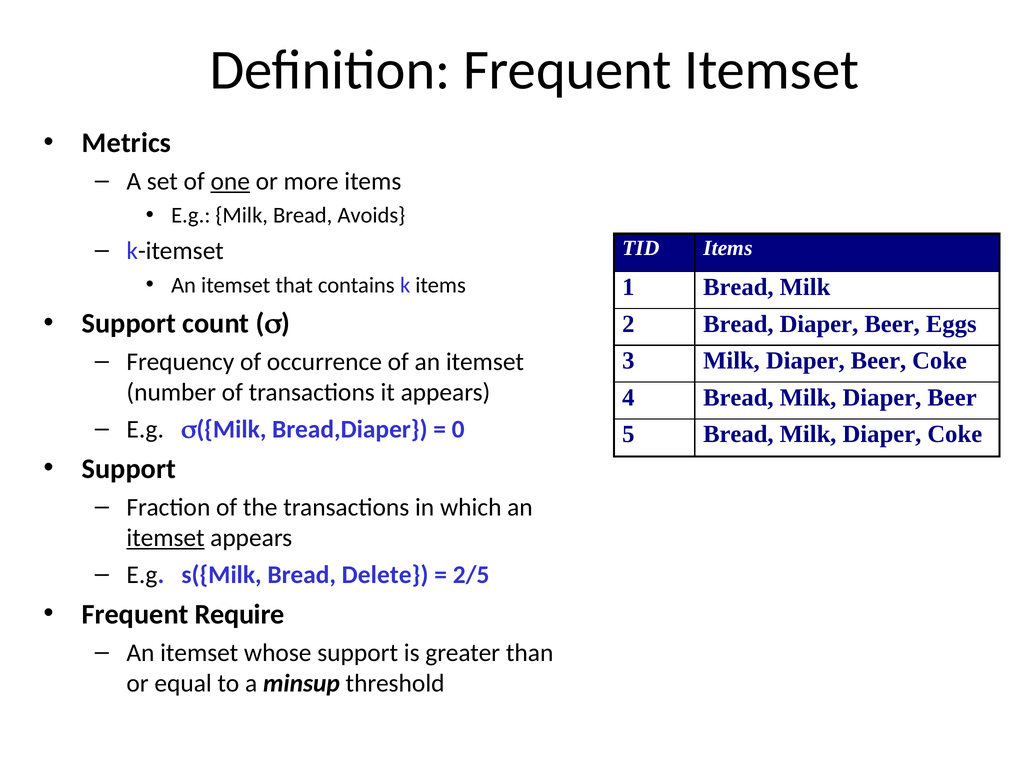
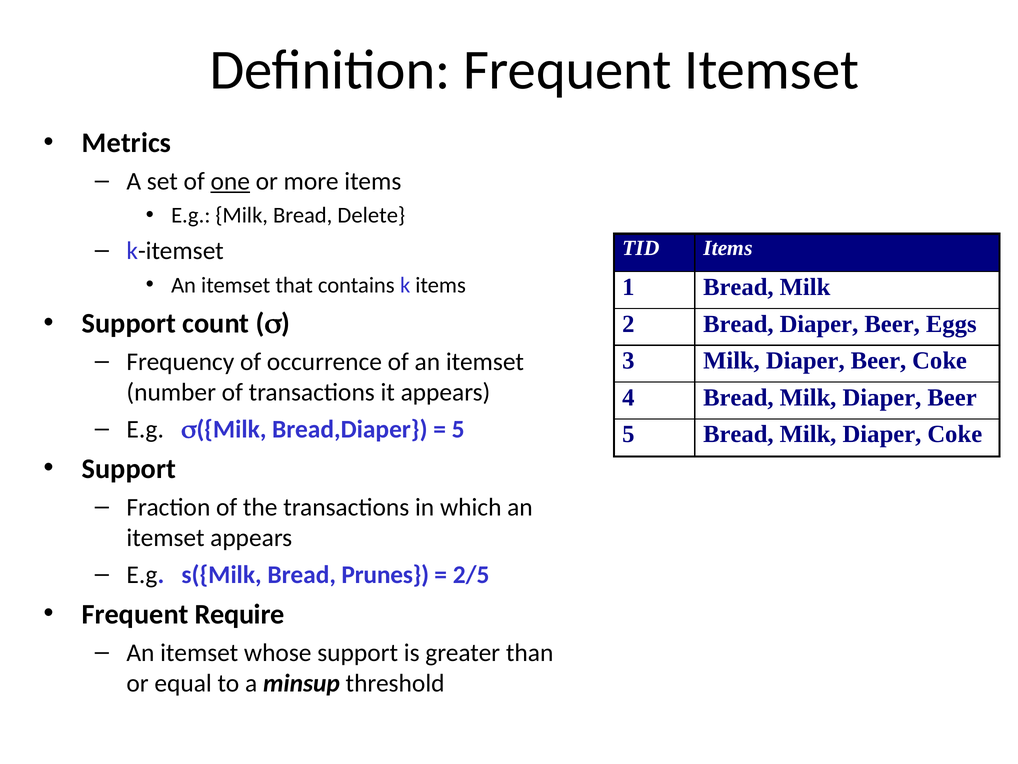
Avoids: Avoids -> Delete (371, 215)
0: 0 -> 5 (458, 429)
itemset underline: present -> none (166, 537)
Delete: Delete -> Prunes (385, 574)
